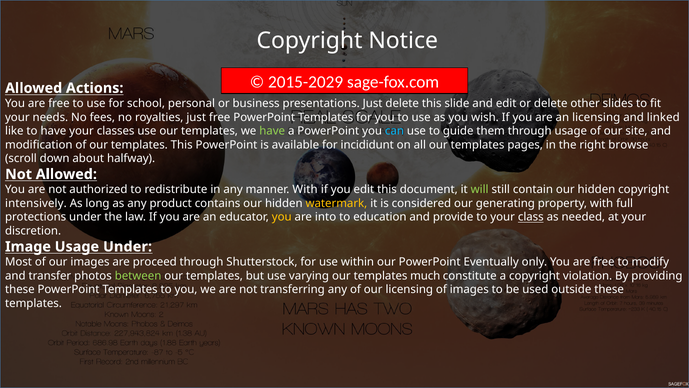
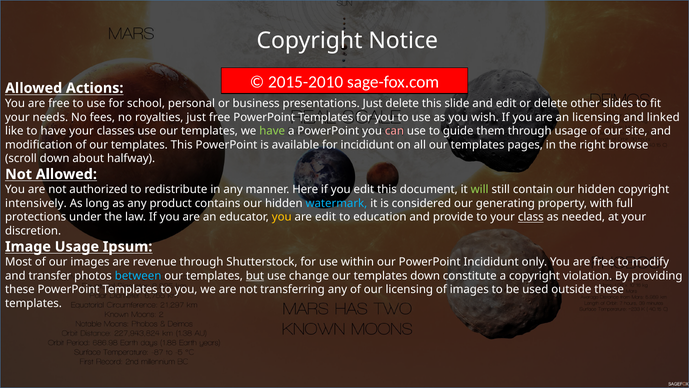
2015-2029: 2015-2029 -> 2015-2010 (306, 82)
can colour: light blue -> pink (394, 131)
manner With: With -> Here (305, 189)
watermark colour: yellow -> light blue (336, 203)
are into: into -> edit (326, 217)
Usage Under: Under -> Ipsum (128, 246)
proceed: proceed -> revenue (155, 262)
PowerPoint Eventually: Eventually -> Incididunt (491, 262)
between colour: light green -> light blue (138, 275)
but underline: none -> present (255, 275)
varying: varying -> change (309, 275)
templates much: much -> down (425, 275)
